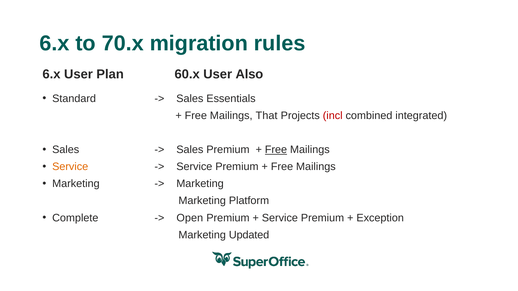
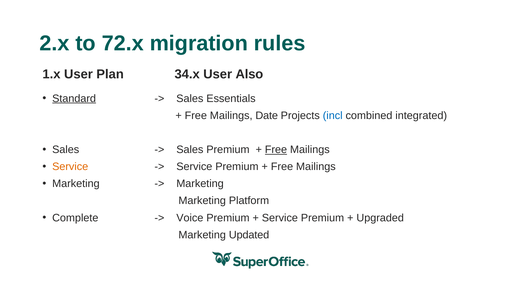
6.x: 6.x -> 2.x (55, 44)
70.x: 70.x -> 72.x (123, 44)
6.x: 6.x -> 1.x (51, 74)
60.x: 60.x -> 34.x (187, 74)
Standard underline: none -> present (74, 99)
That: That -> Date (267, 116)
incl colour: red -> blue (333, 116)
Open: Open -> Voice (190, 218)
Exception: Exception -> Upgraded (380, 218)
